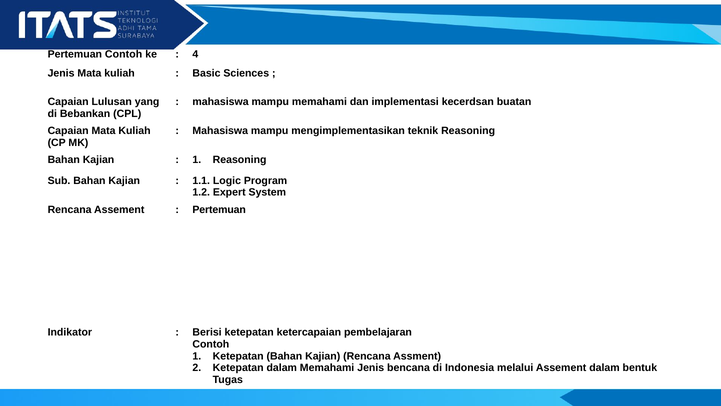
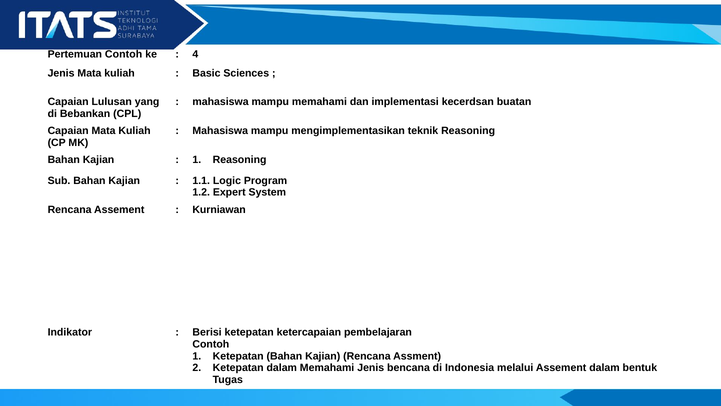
Pertemuan: Pertemuan -> Kurniawan (219, 209)
